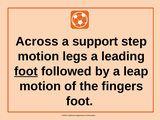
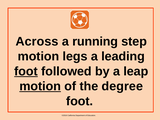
support: support -> running (95, 41)
motion underline: none -> present (40, 86)
fingers: fingers -> degree (122, 86)
